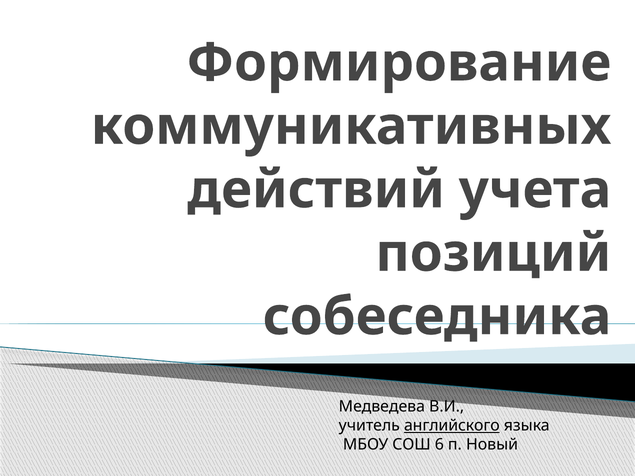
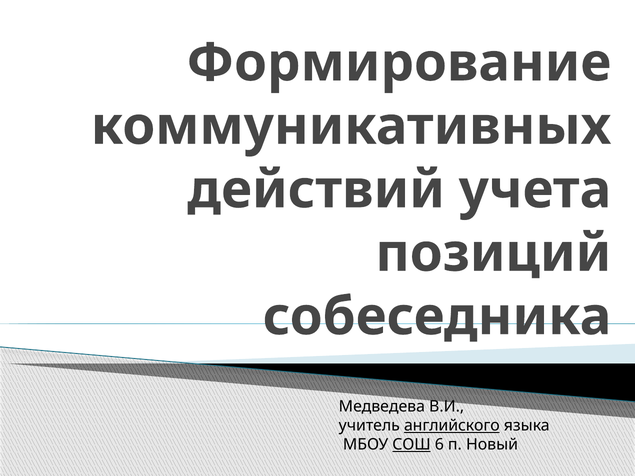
СОШ underline: none -> present (412, 445)
